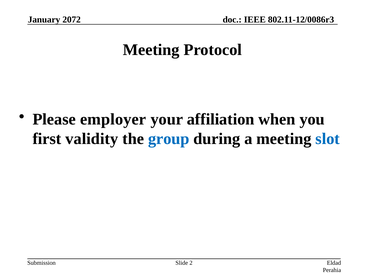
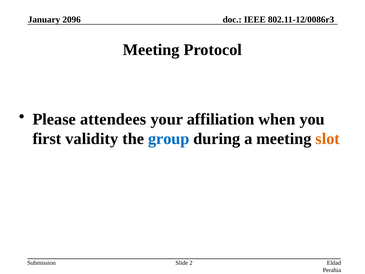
2072: 2072 -> 2096 (72, 19)
employer: employer -> attendees (113, 119)
slot colour: blue -> orange (328, 139)
